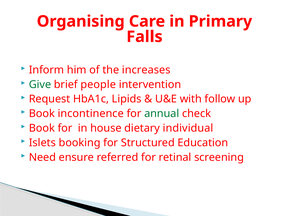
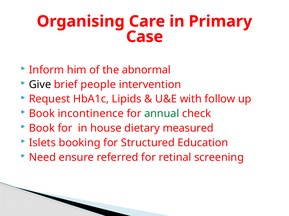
Falls: Falls -> Case (145, 37)
increases: increases -> abnormal (146, 70)
Give colour: green -> black (40, 85)
individual: individual -> measured (188, 129)
